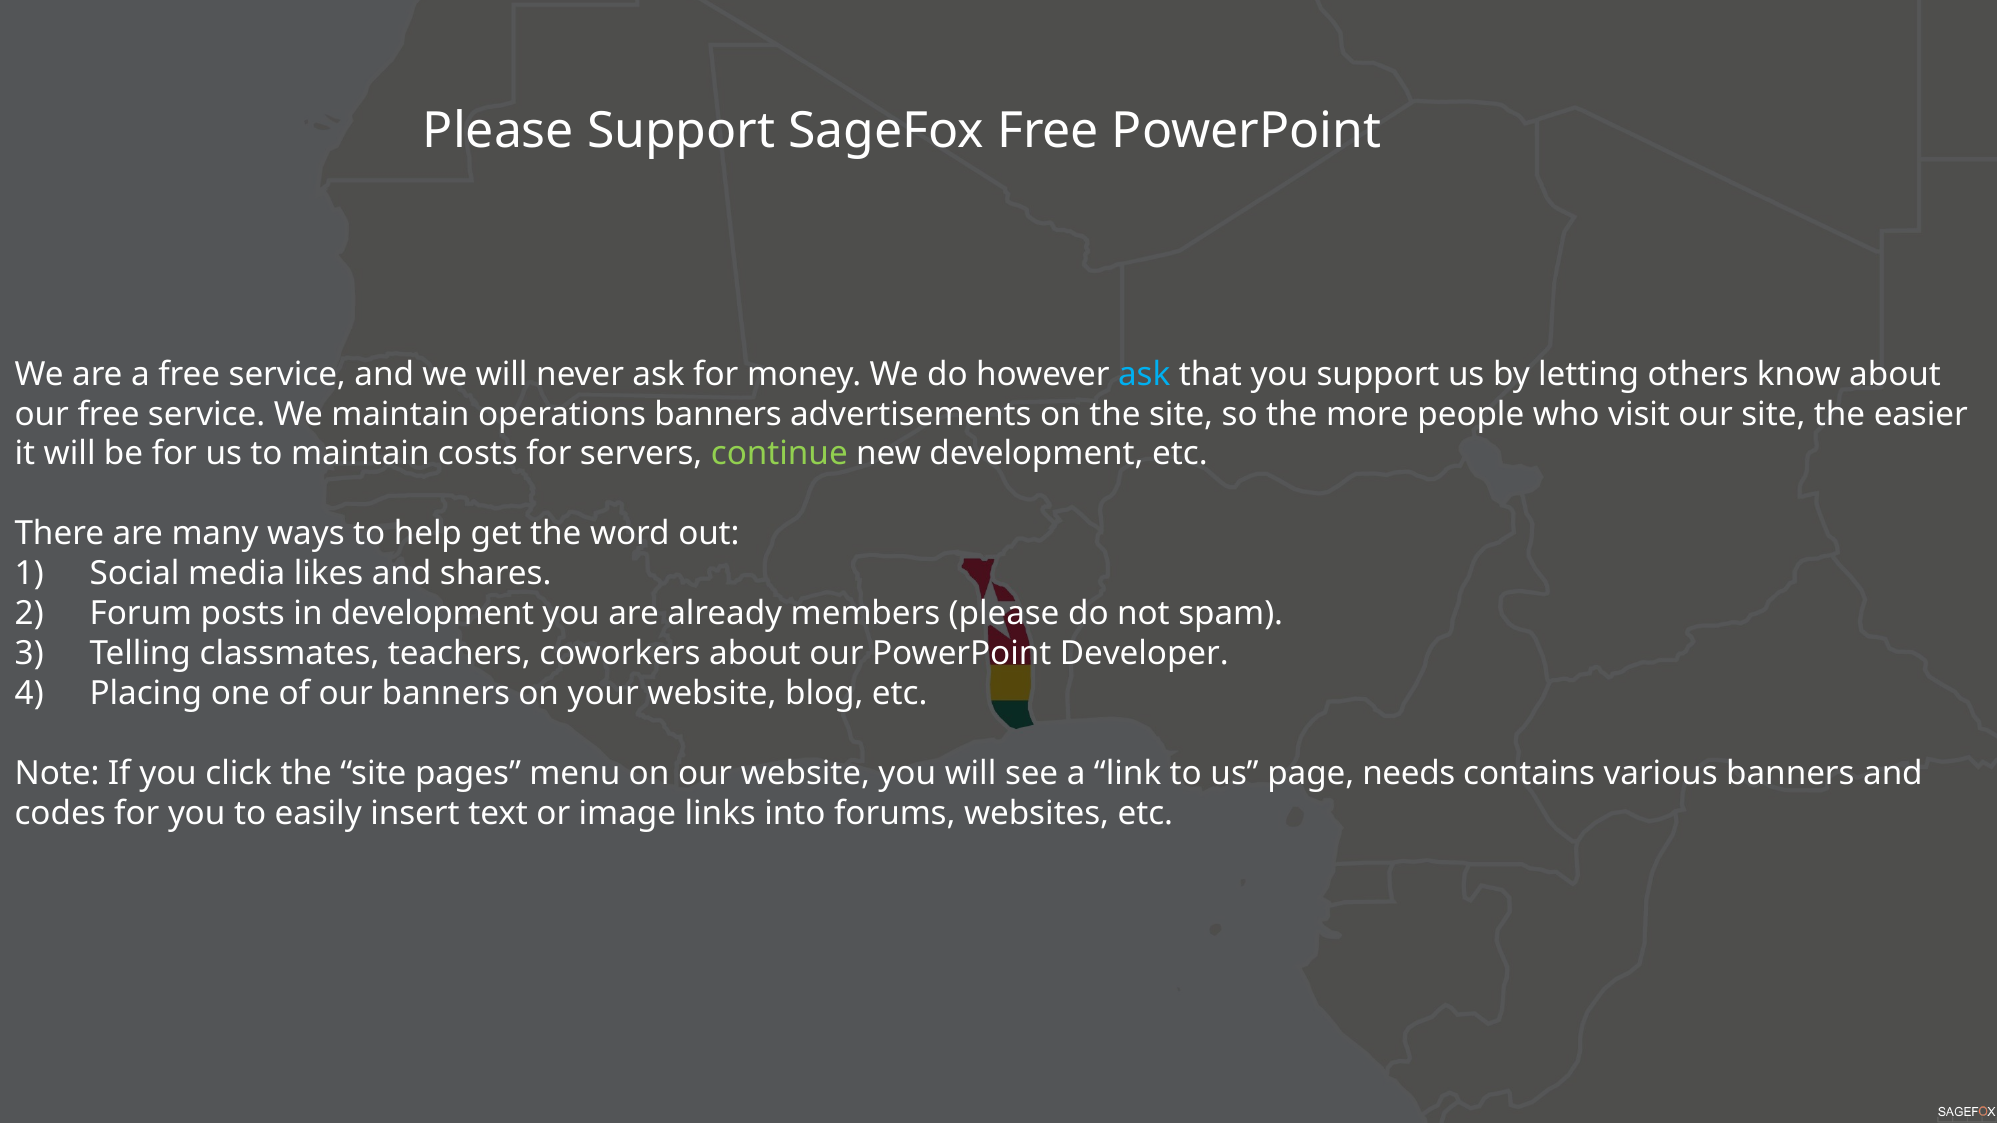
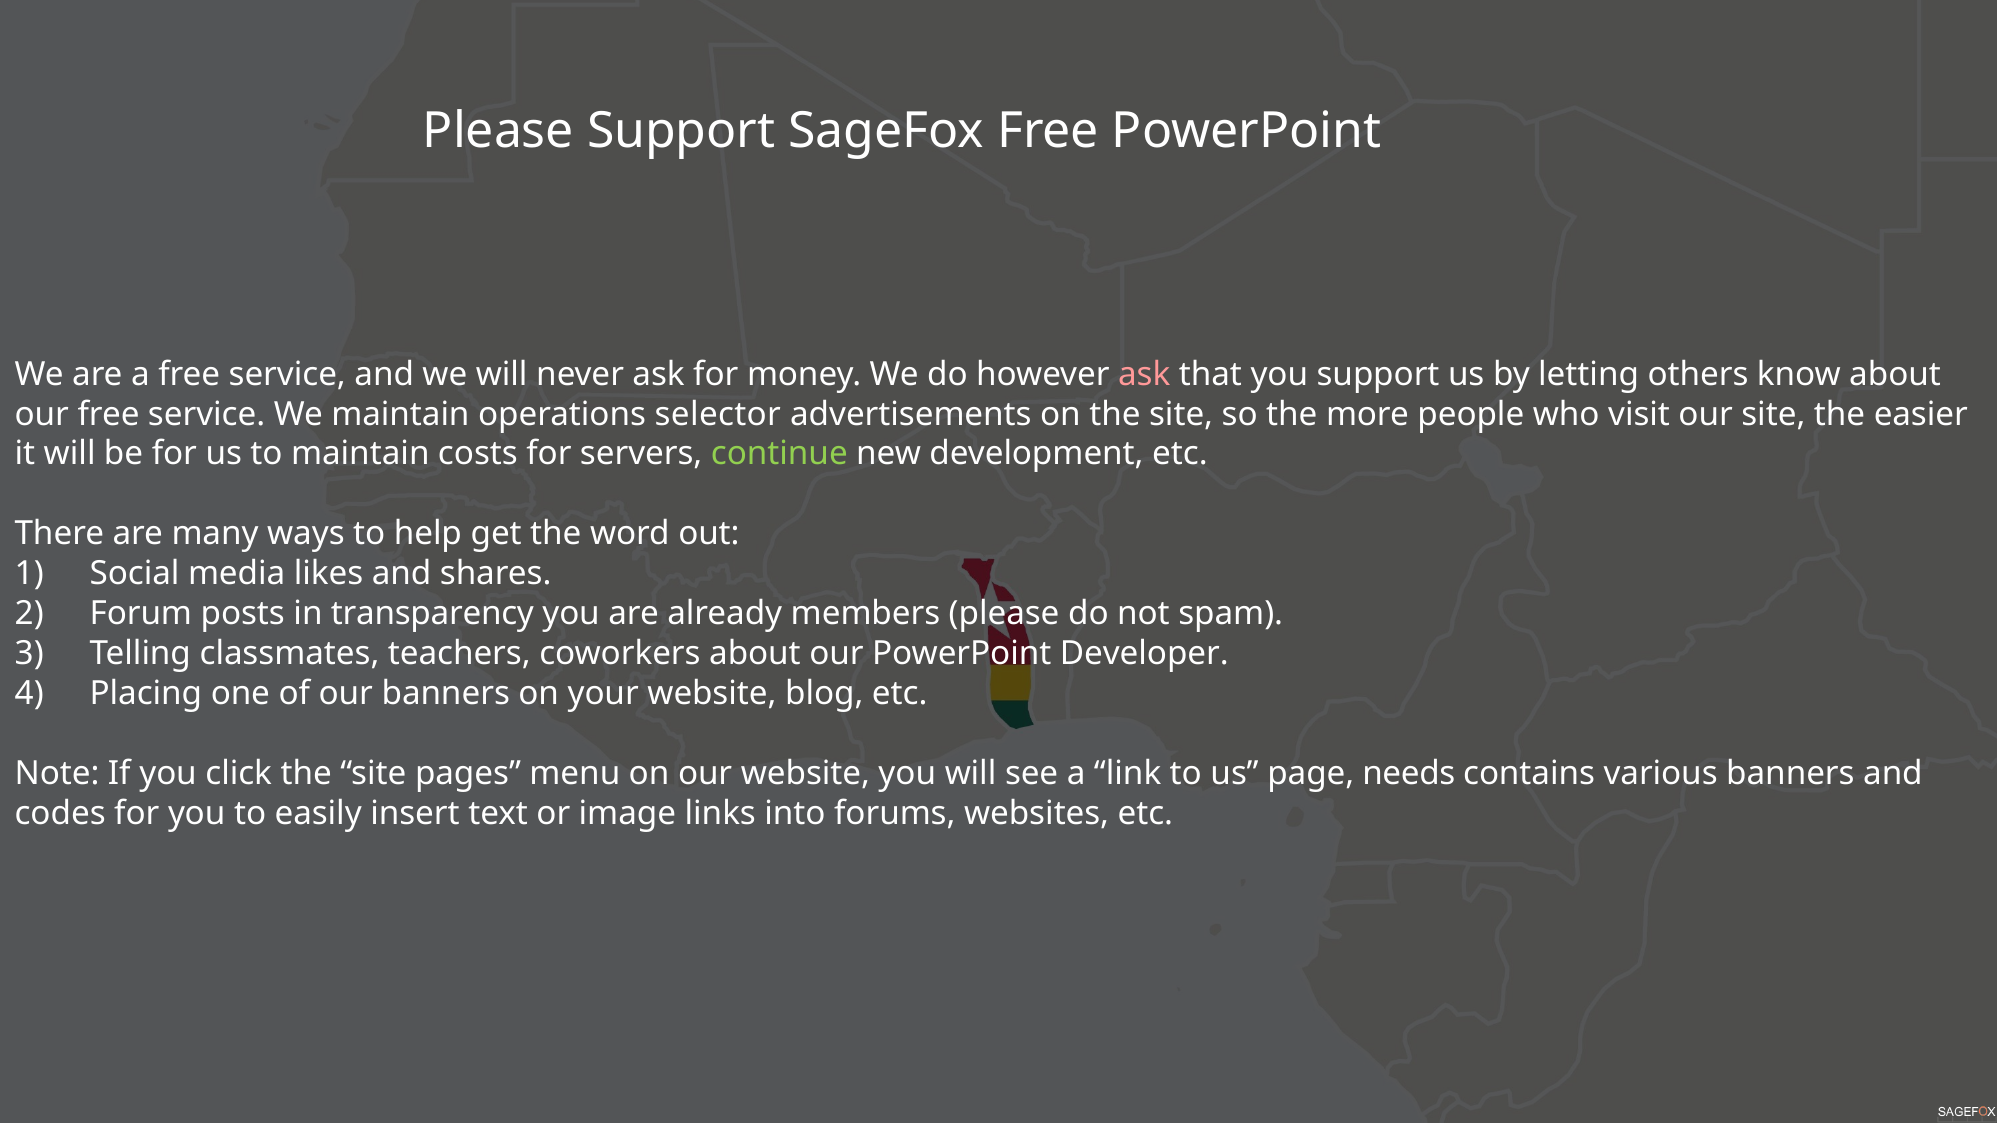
ask colour: light blue -> pink (1144, 374)
operations banners: banners -> selector (718, 414)
in development: development -> transparency (432, 614)
